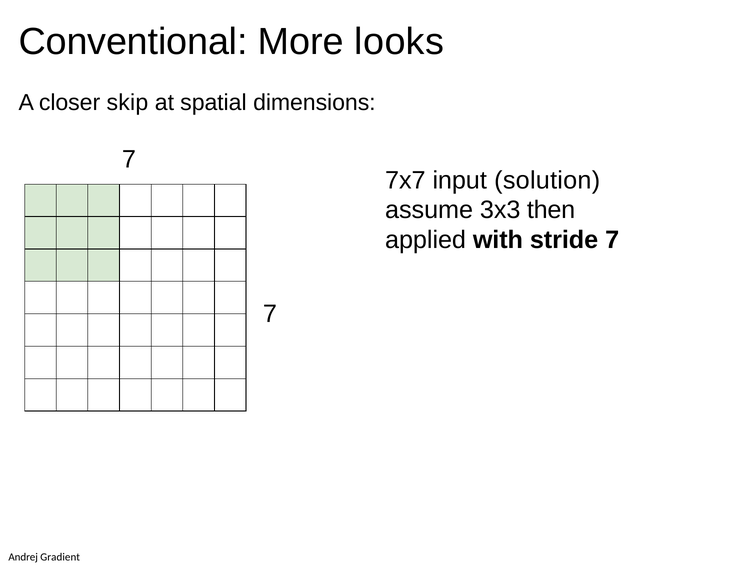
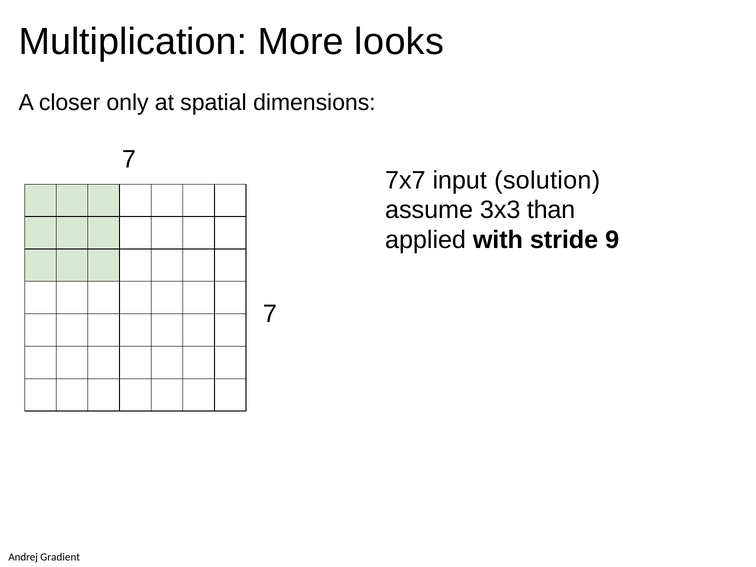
Conventional: Conventional -> Multiplication (133, 42)
skip: skip -> only (128, 103)
then: then -> than (551, 210)
stride 7: 7 -> 9 (612, 240)
